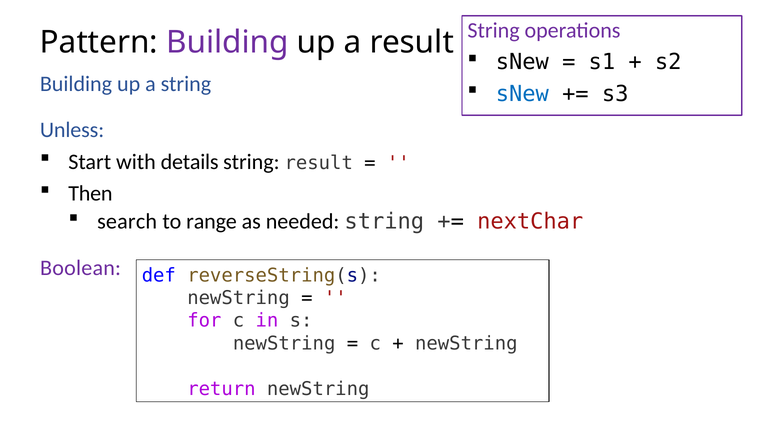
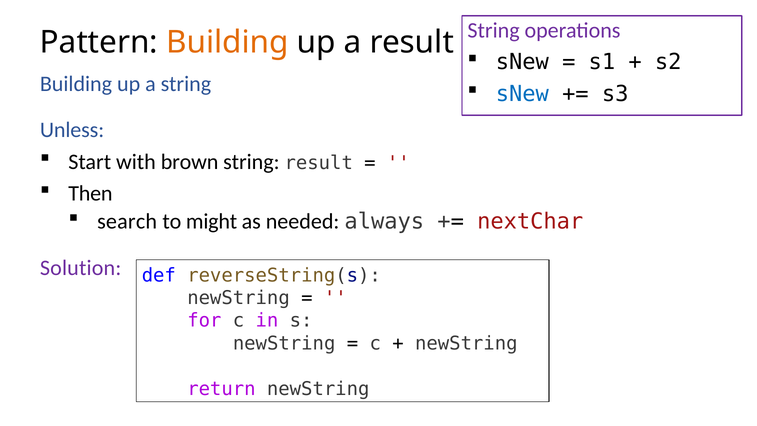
Building colour: purple -> orange (227, 42)
details: details -> brown (190, 162)
range: range -> might (212, 221)
needed string: string -> always (384, 221)
Boolean: Boolean -> Solution (81, 268)
